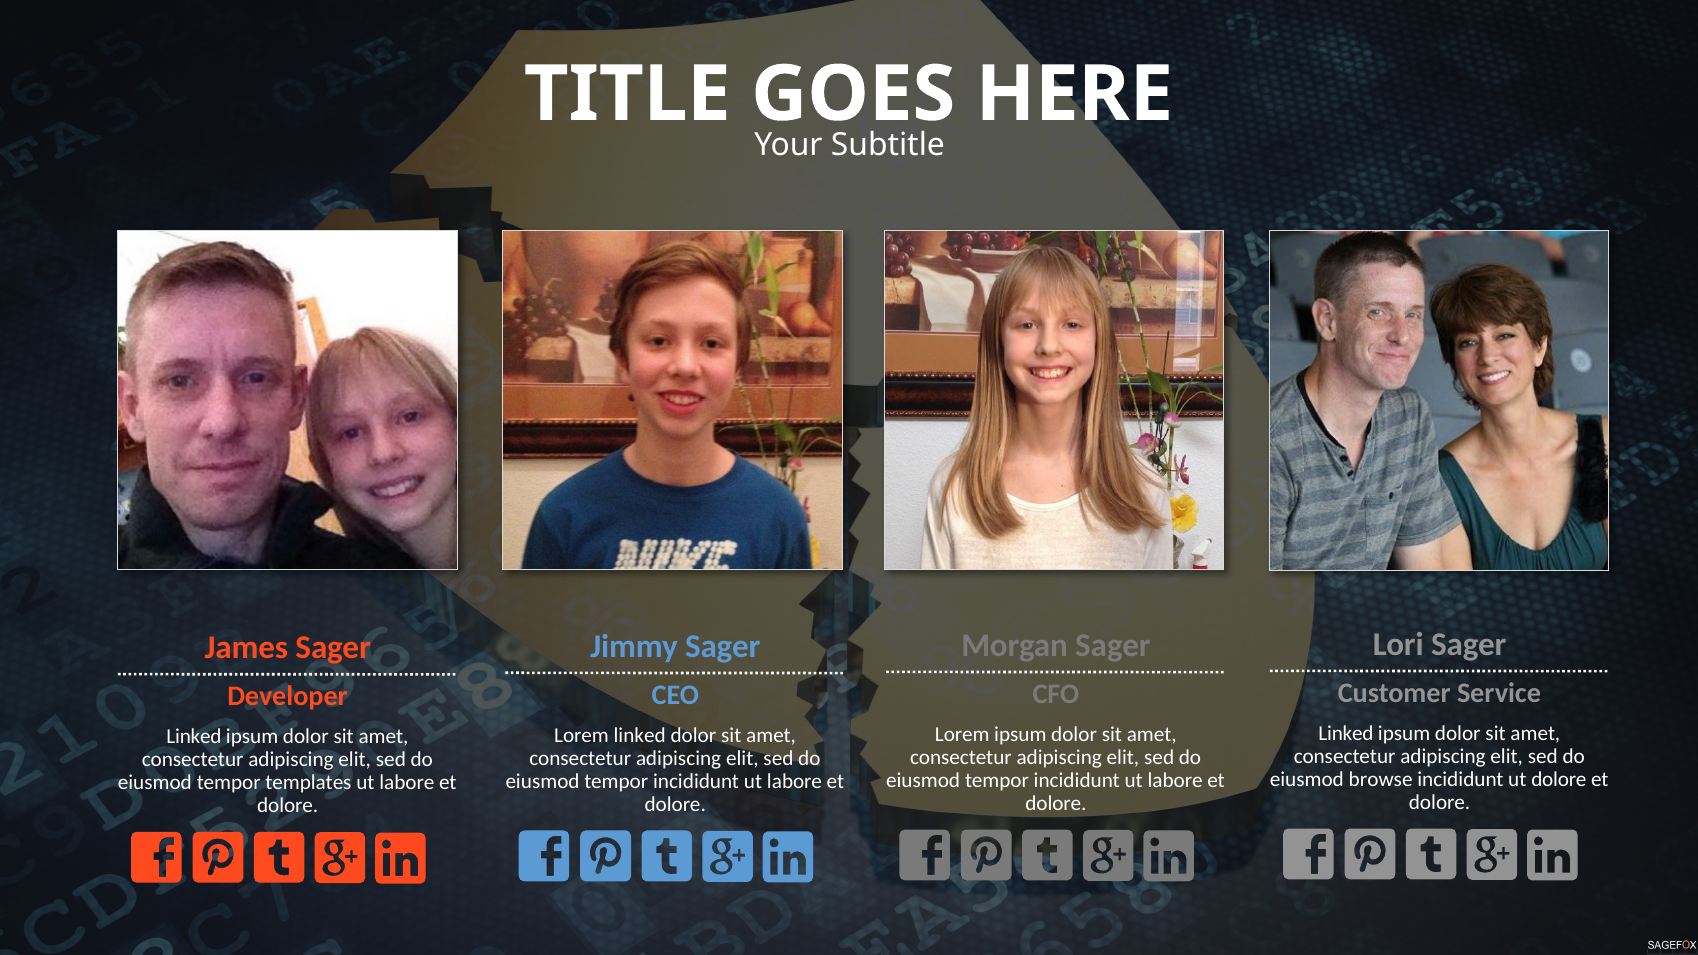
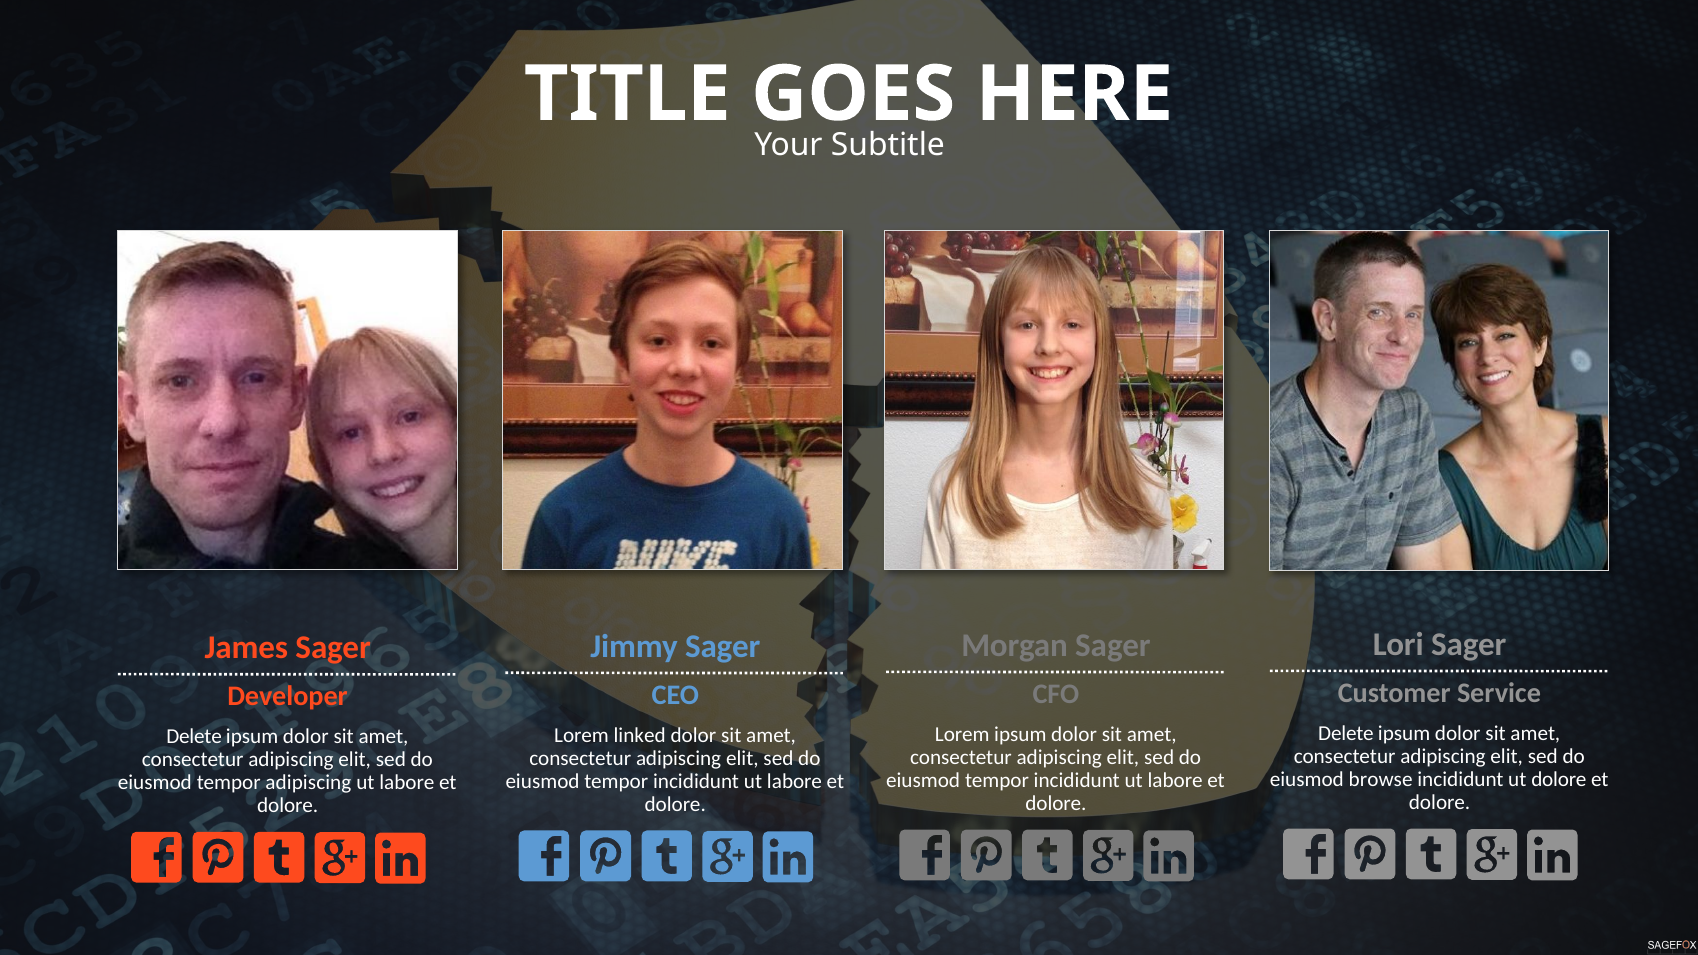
Linked: Linked -> Delete (1346, 733)
Linked: Linked -> Delete (194, 737)
tempor templates: templates -> adipiscing (308, 783)
